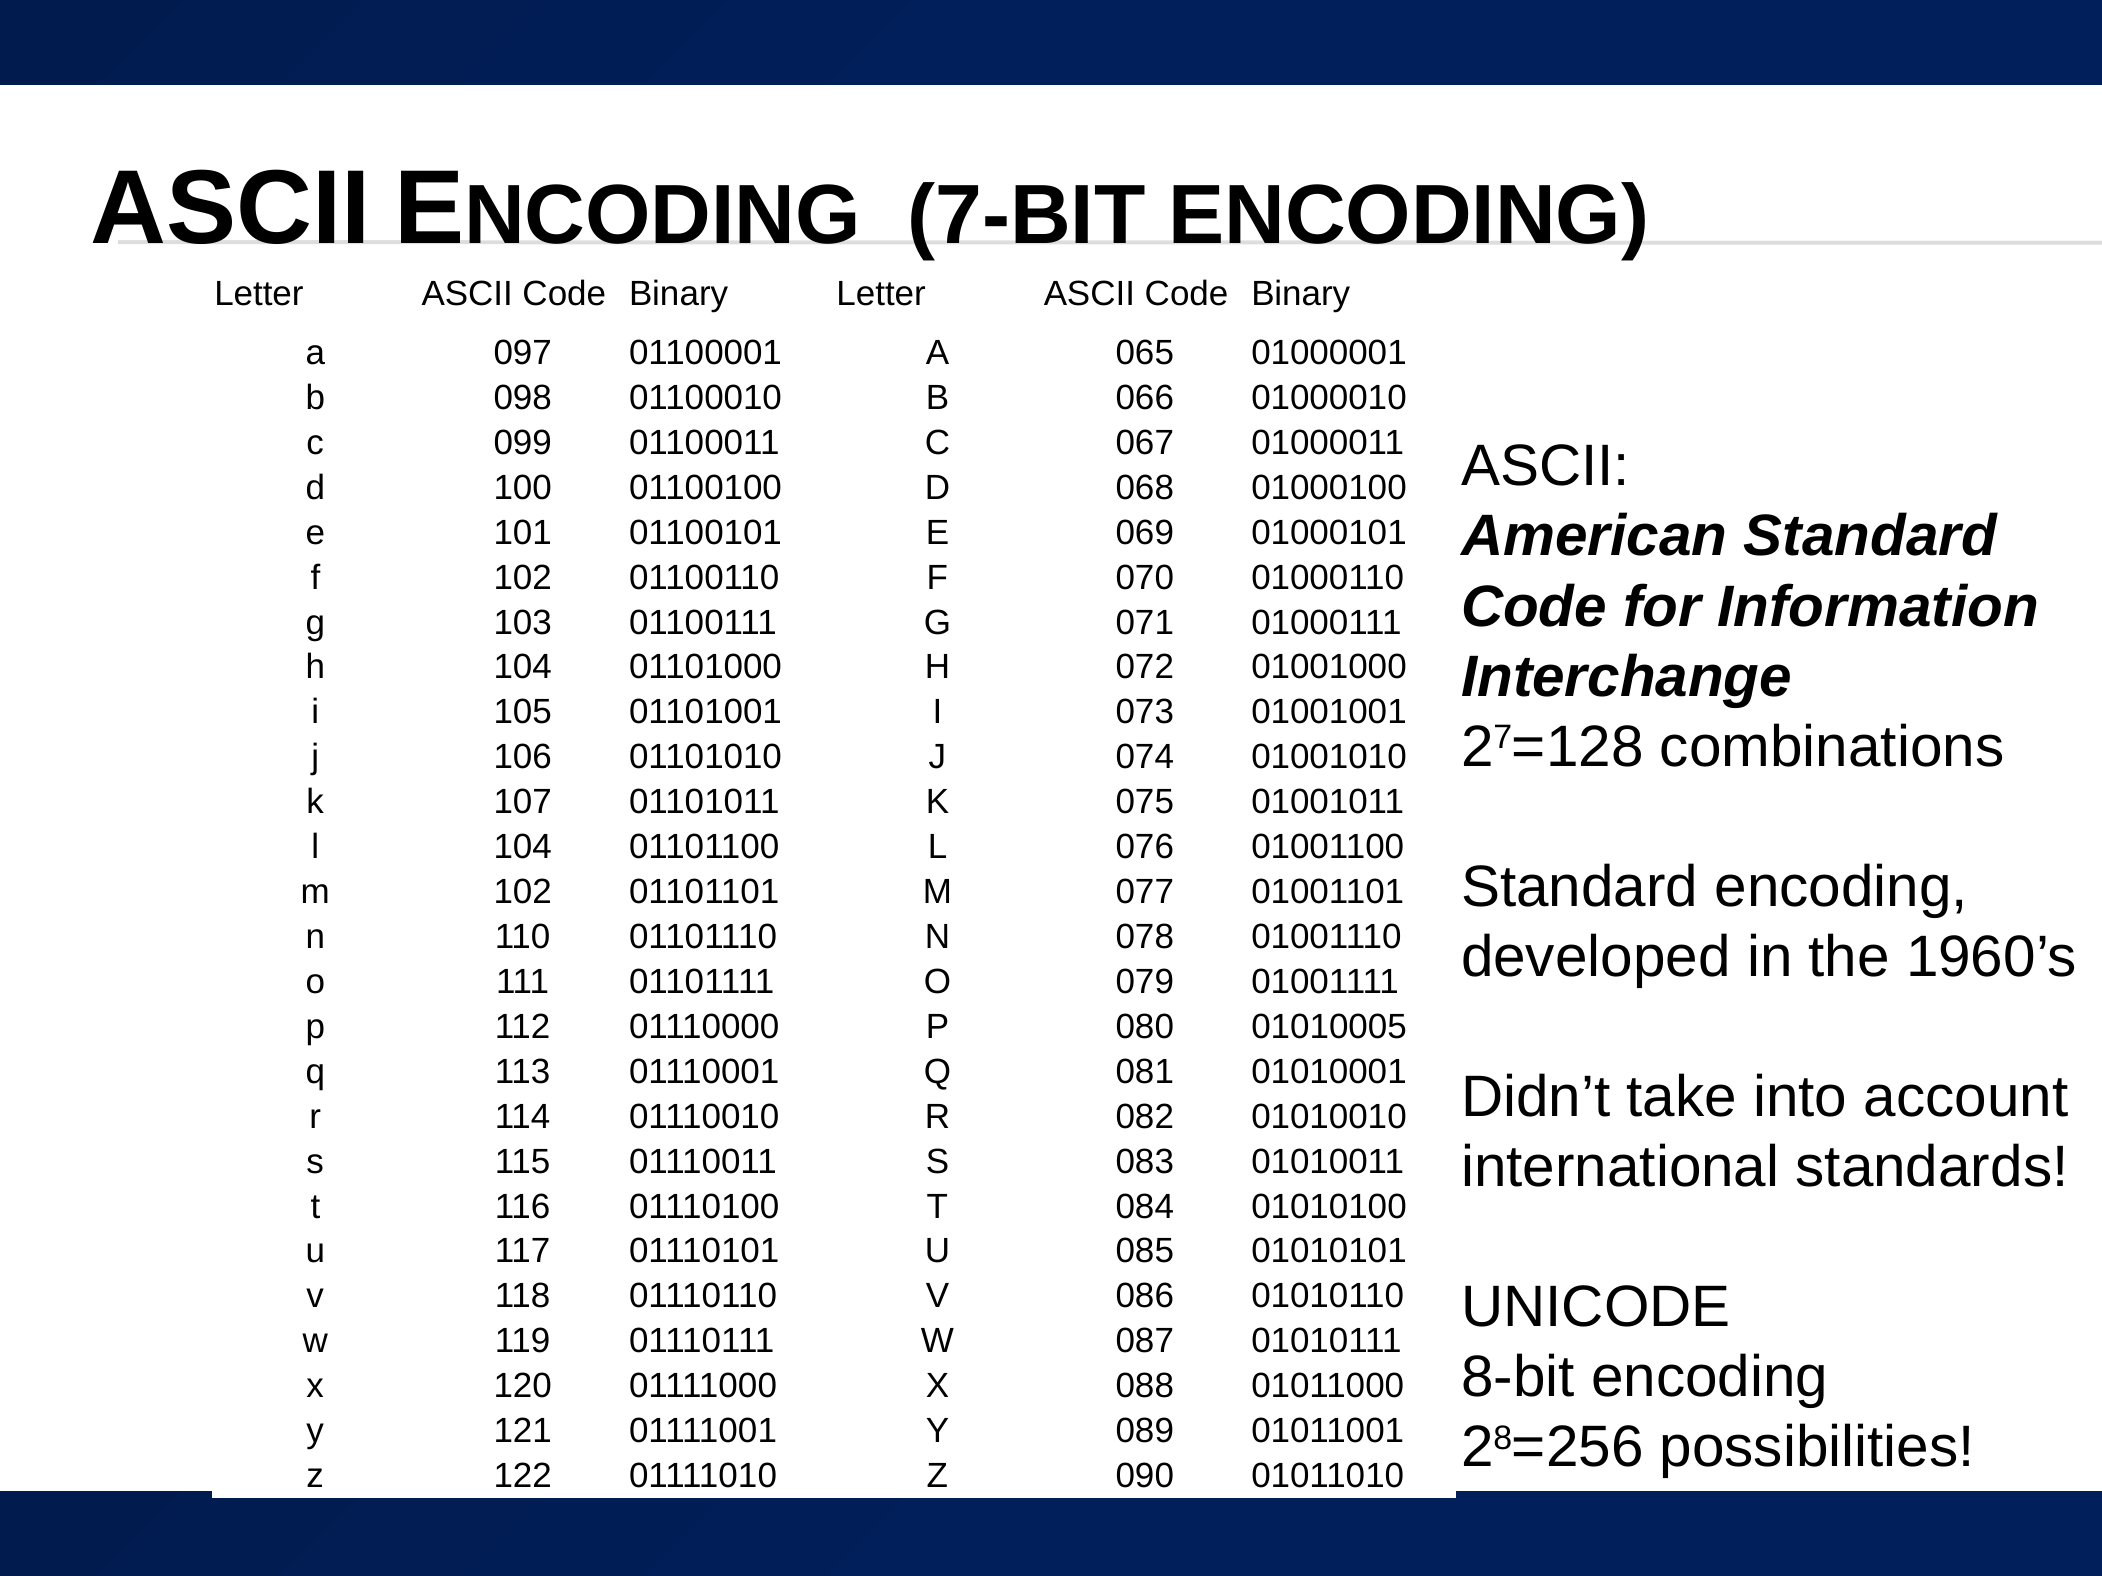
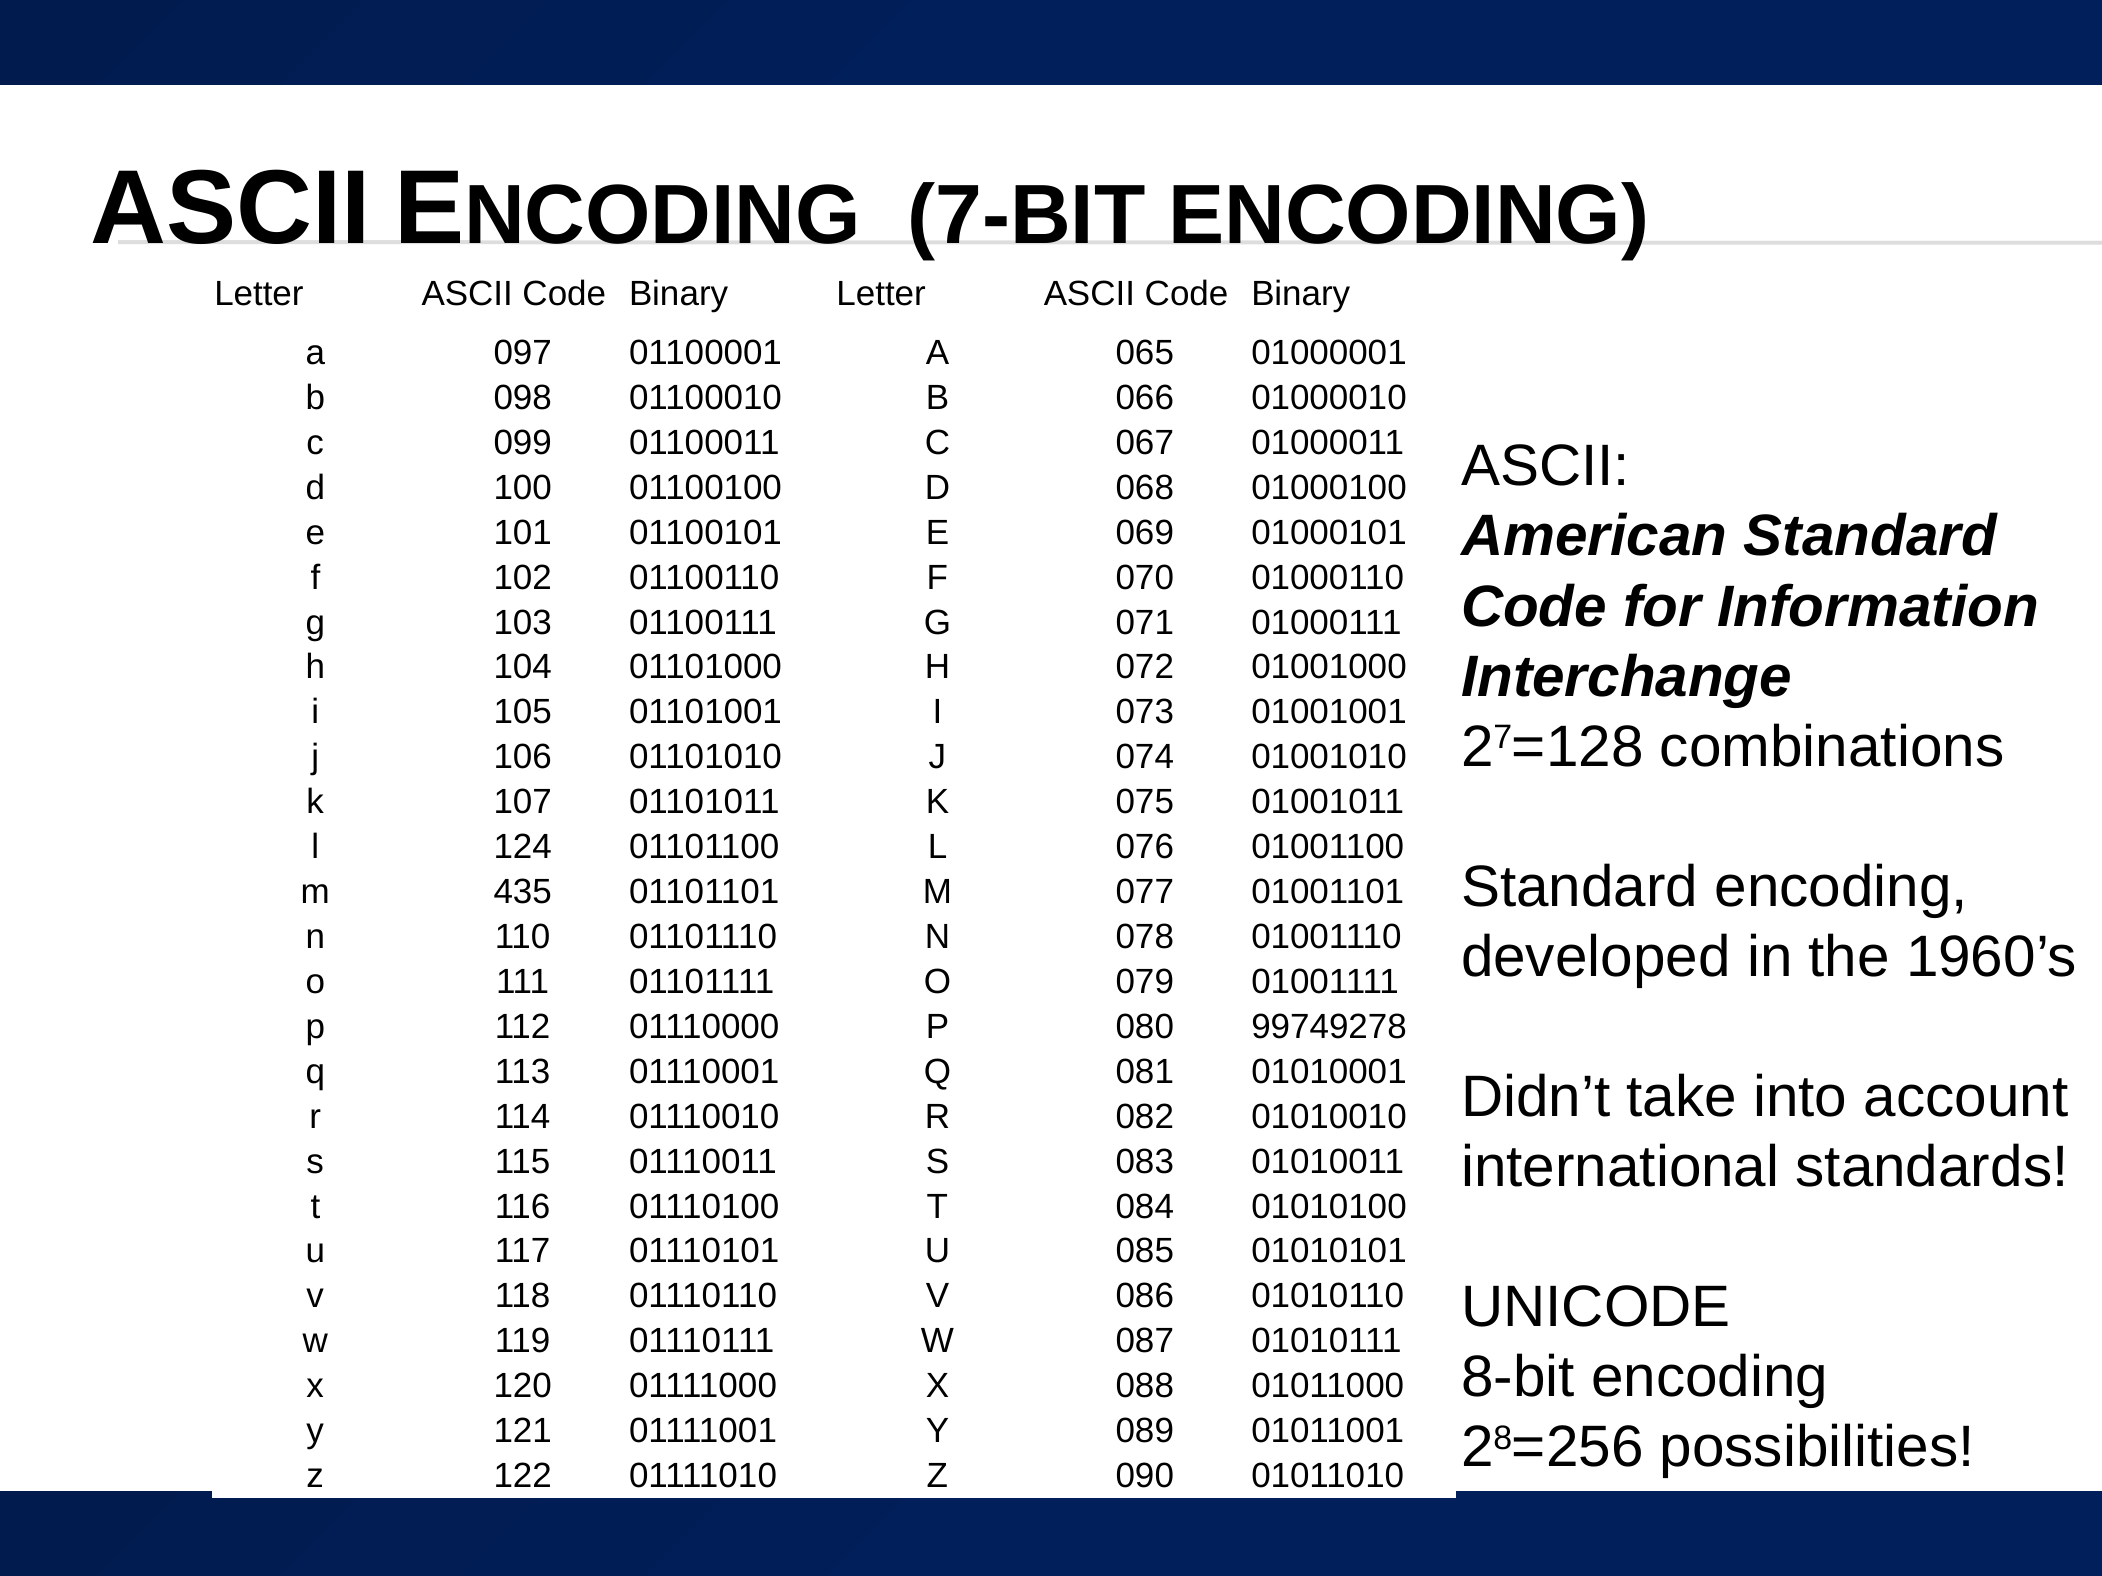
l 104: 104 -> 124 (523, 847)
m 102: 102 -> 435 (523, 892)
01010005: 01010005 -> 99749278 (1329, 1027)
